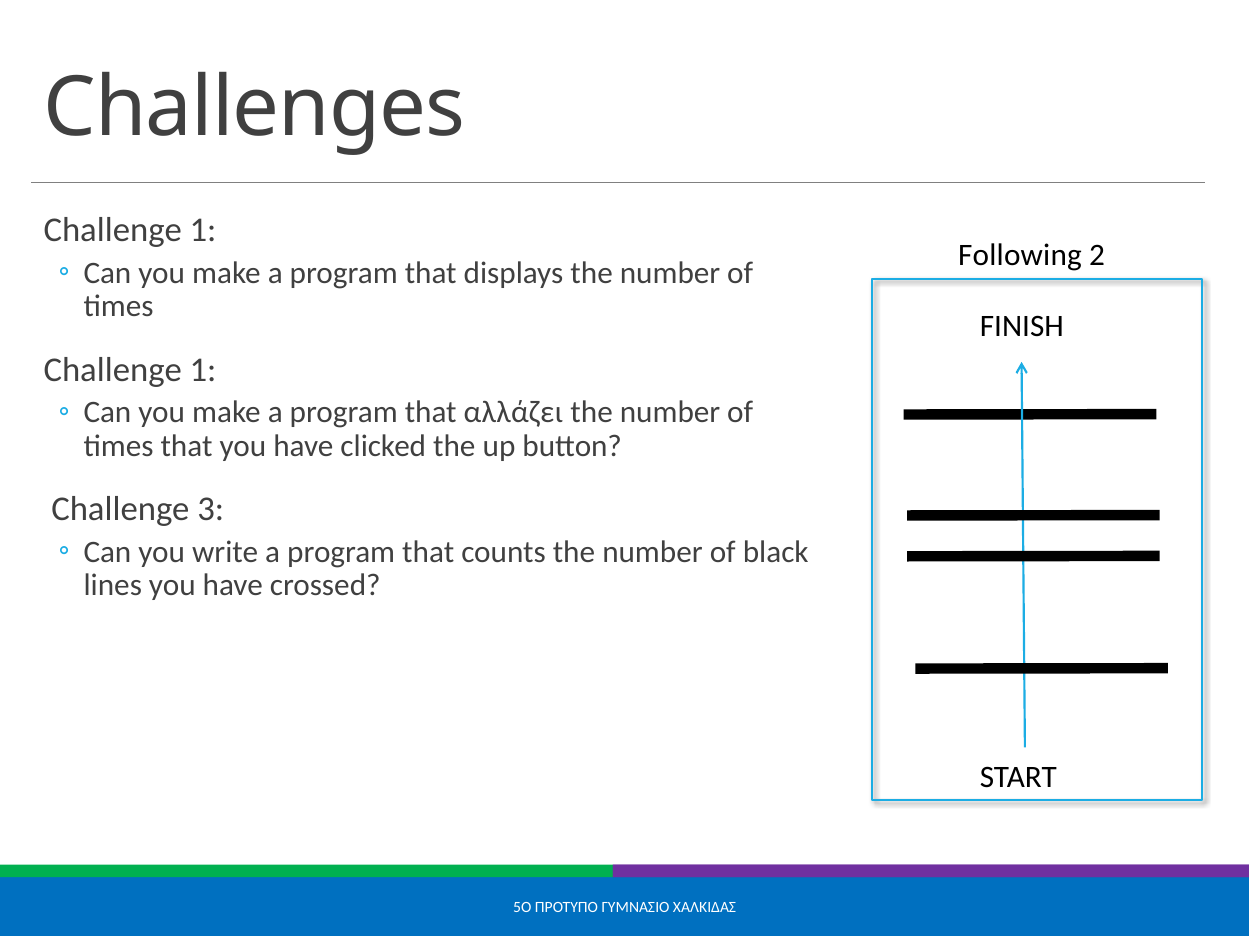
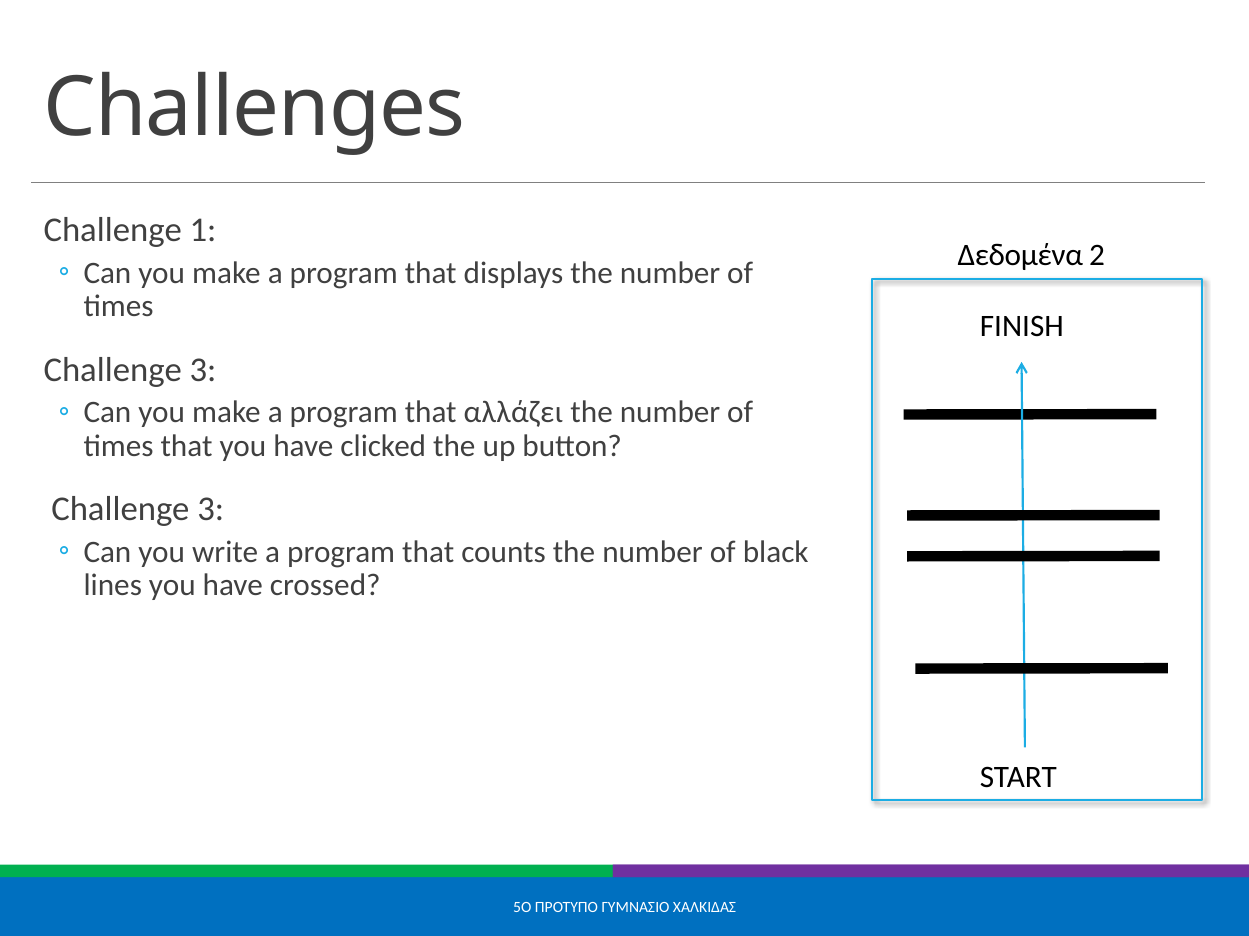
Following: Following -> Δεδομένα (1020, 256)
1: 1 -> 3 (203, 370)
